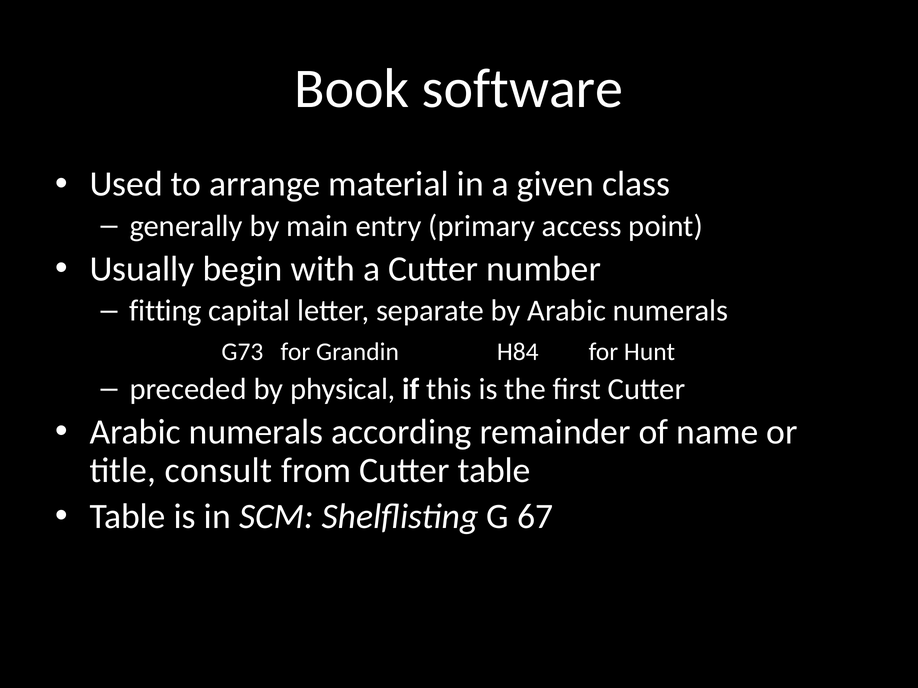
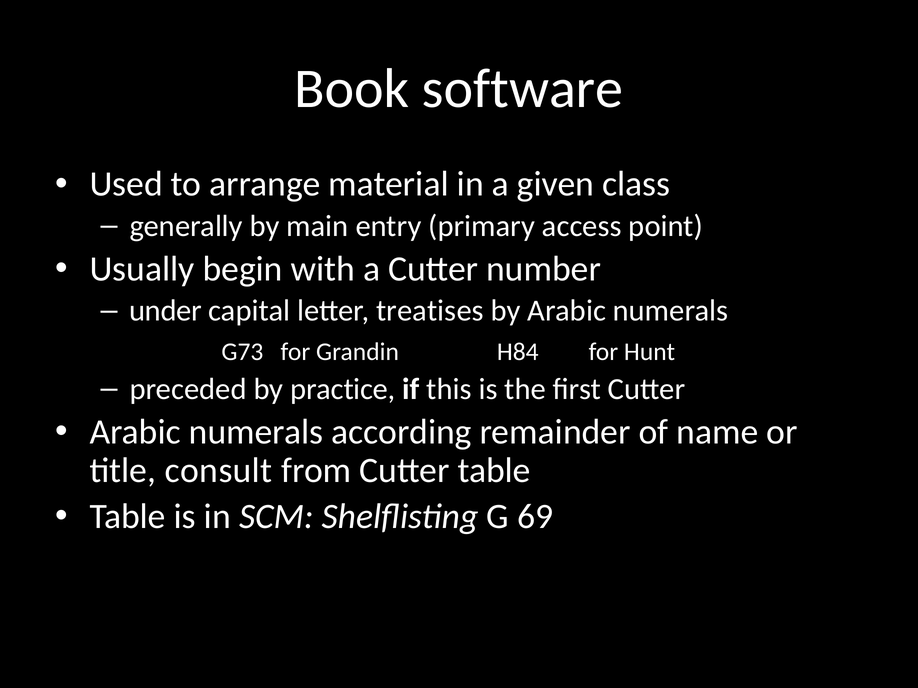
fitting: fitting -> under (166, 311)
separate: separate -> treatises (430, 311)
physical: physical -> practice (343, 389)
67: 67 -> 69 (535, 517)
